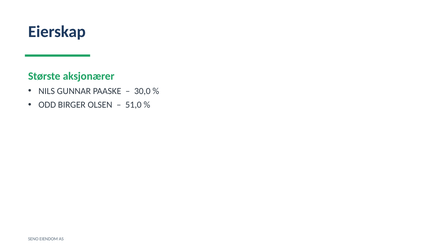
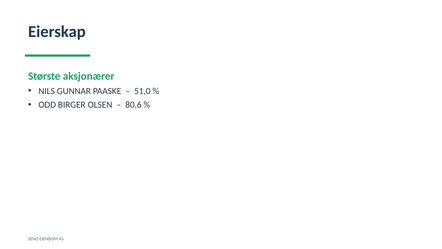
30,0: 30,0 -> 51,0 (142, 91)
51,0: 51,0 -> 80,6 (133, 105)
